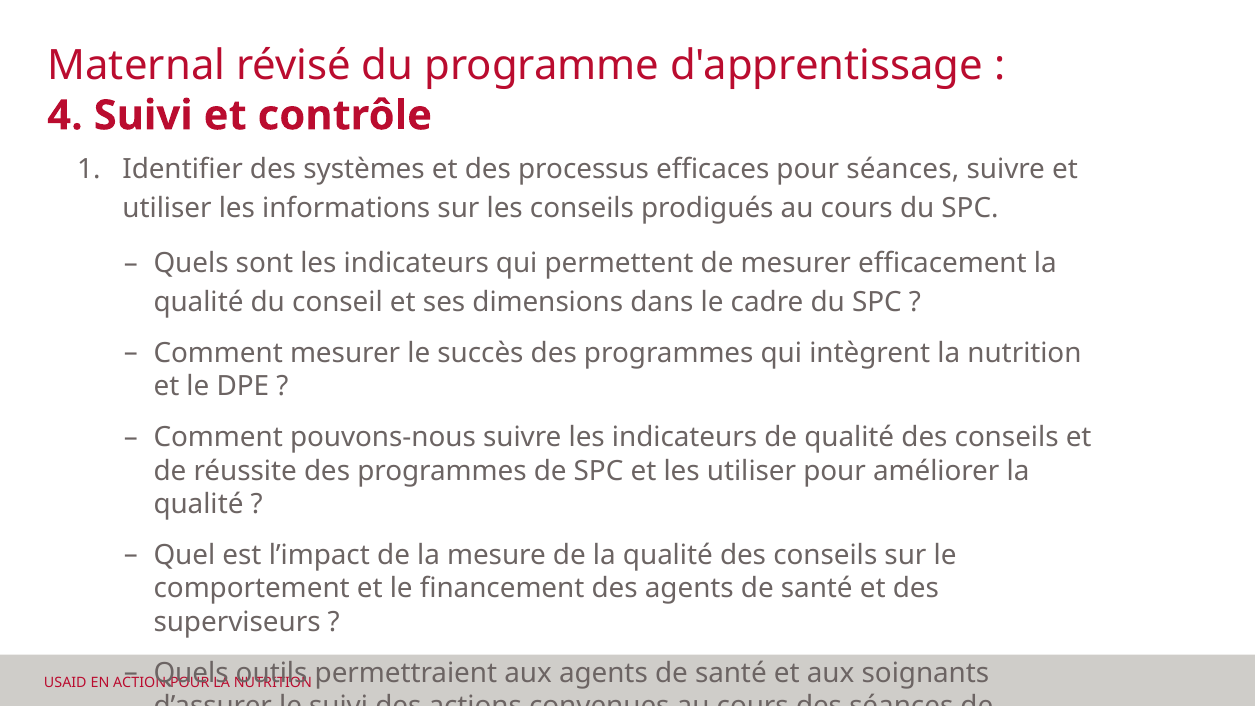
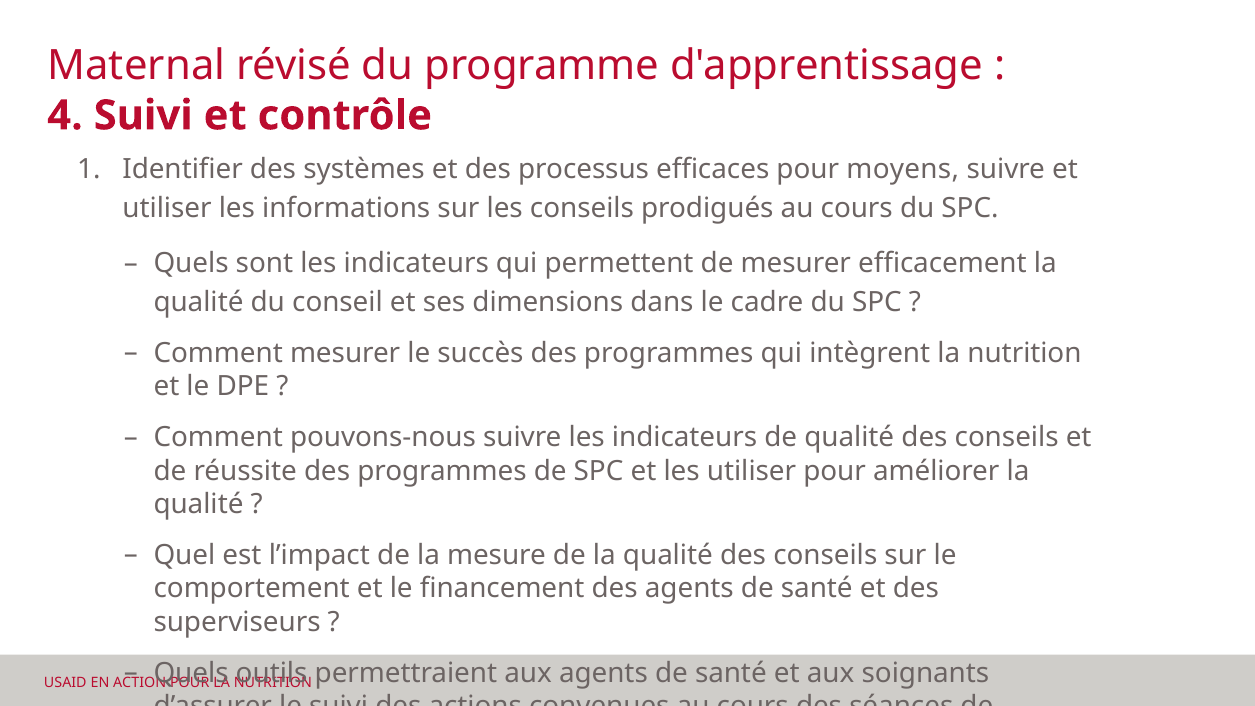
pour séances: séances -> moyens (903, 169)
